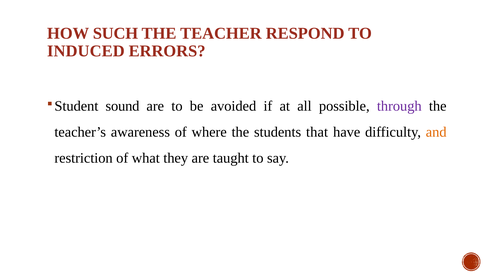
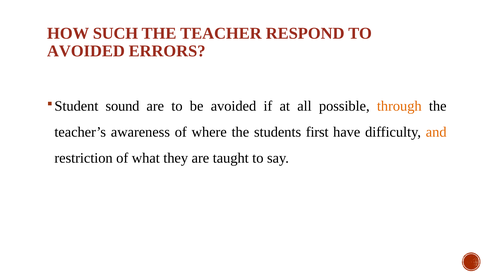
INDUCED: INDUCED -> AVOIDED (86, 51)
through colour: purple -> orange (399, 106)
that: that -> first (317, 132)
